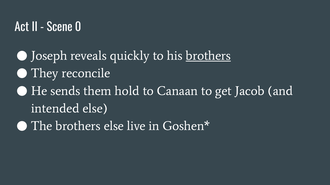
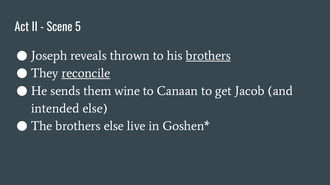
0: 0 -> 5 (78, 27)
quickly: quickly -> thrown (130, 56)
reconcile underline: none -> present (86, 73)
hold: hold -> wine (127, 91)
